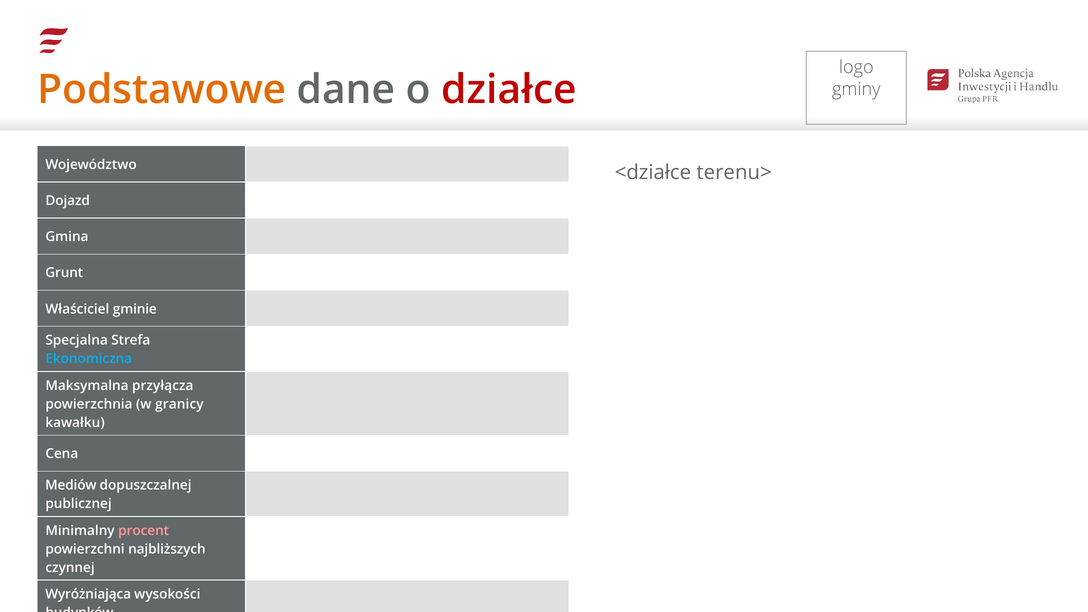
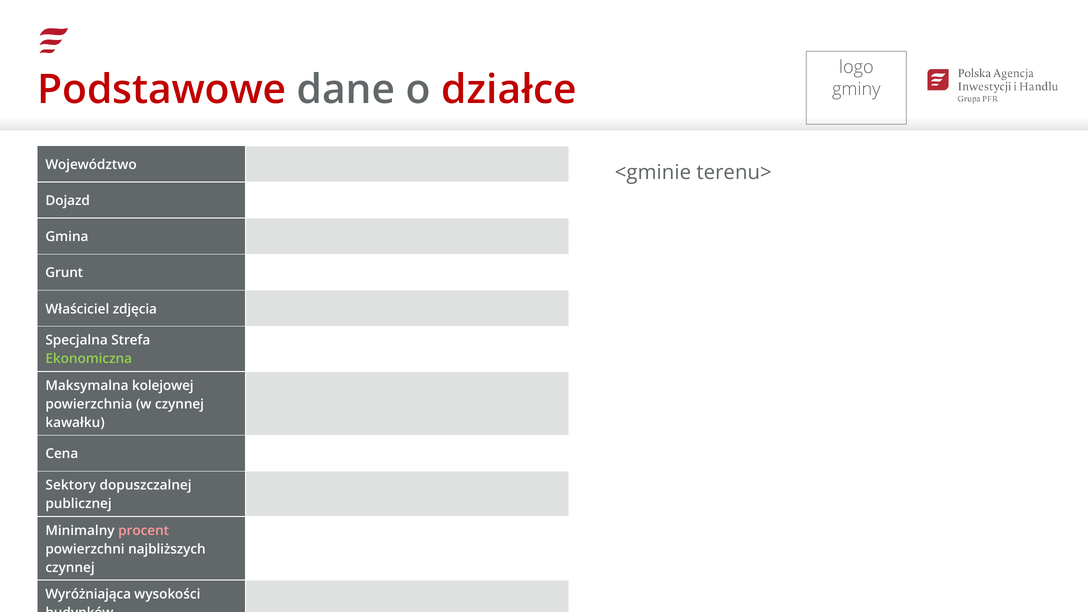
Podstawowe colour: orange -> red (162, 90)
<działce: <działce -> <gminie (653, 172)
gminie: gminie -> zdjęcia (135, 309)
Ekonomiczna colour: light blue -> light green (89, 359)
przyłącza: przyłącza -> kolejowej (163, 386)
w granicy: granicy -> czynnej (179, 404)
Mediów: Mediów -> Sektory (71, 485)
